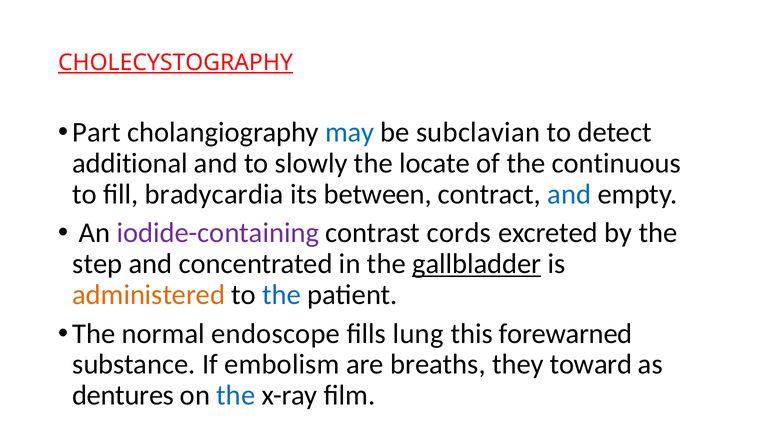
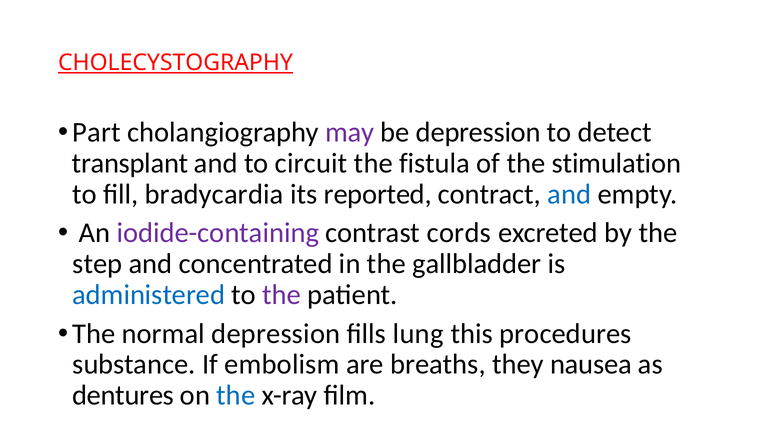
may colour: blue -> purple (350, 132)
be subclavian: subclavian -> depression (478, 132)
additional: additional -> transplant (130, 163)
slowly: slowly -> circuit (311, 163)
locate: locate -> fistula (435, 163)
continuous: continuous -> stimulation (616, 163)
between: between -> reported (378, 194)
gallbladder underline: present -> none (477, 264)
administered colour: orange -> blue (149, 294)
the colour: blue -> purple (282, 294)
normal endoscope: endoscope -> depression (276, 333)
forewarned: forewarned -> procedures (565, 333)
toward: toward -> nausea (591, 364)
